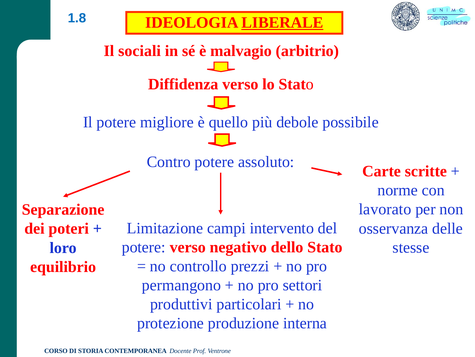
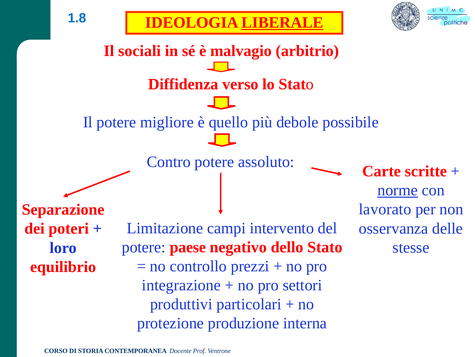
norme underline: none -> present (398, 190)
potere verso: verso -> paese (188, 247)
permangono: permangono -> integrazione (181, 285)
